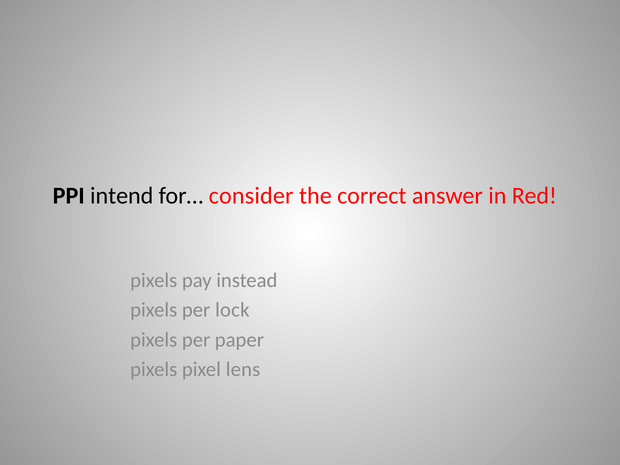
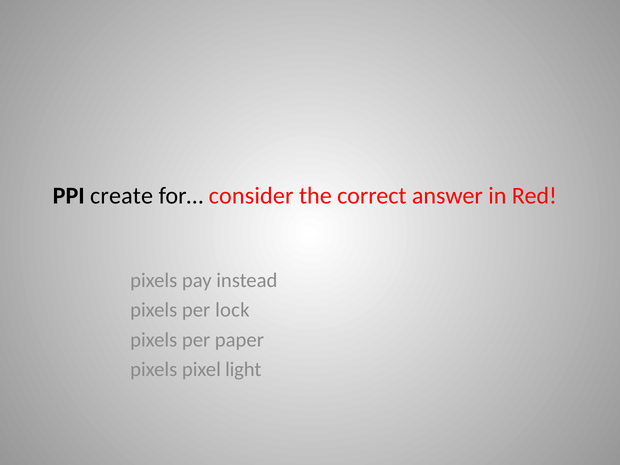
intend: intend -> create (122, 196)
lens: lens -> light (243, 369)
